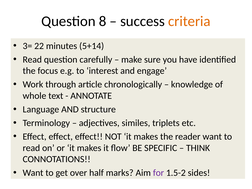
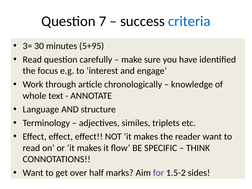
8: 8 -> 7 (103, 21)
criteria colour: orange -> blue (189, 21)
22: 22 -> 30 (39, 46)
5+14: 5+14 -> 5+95 (92, 46)
